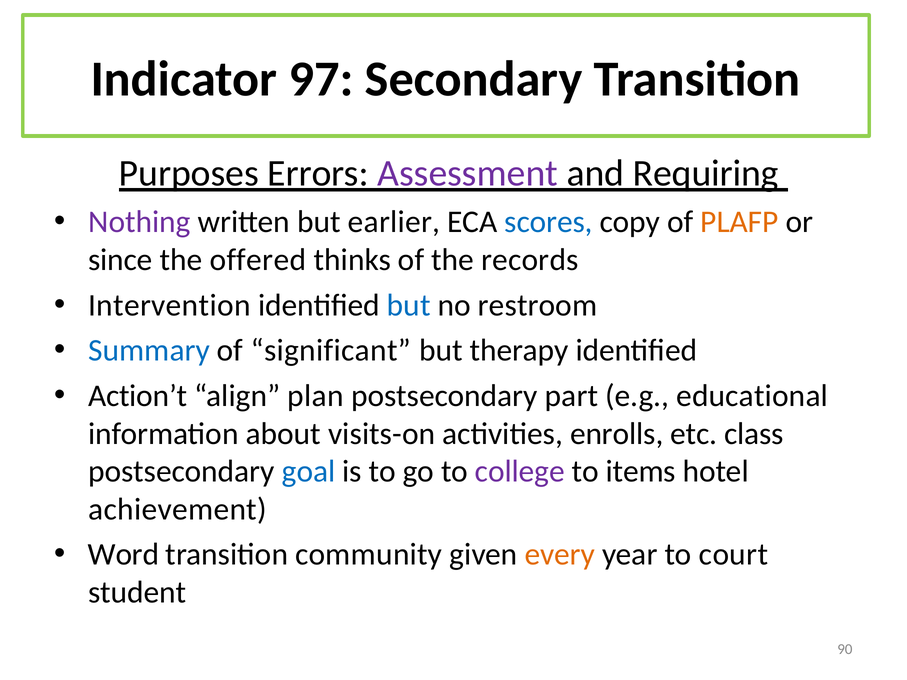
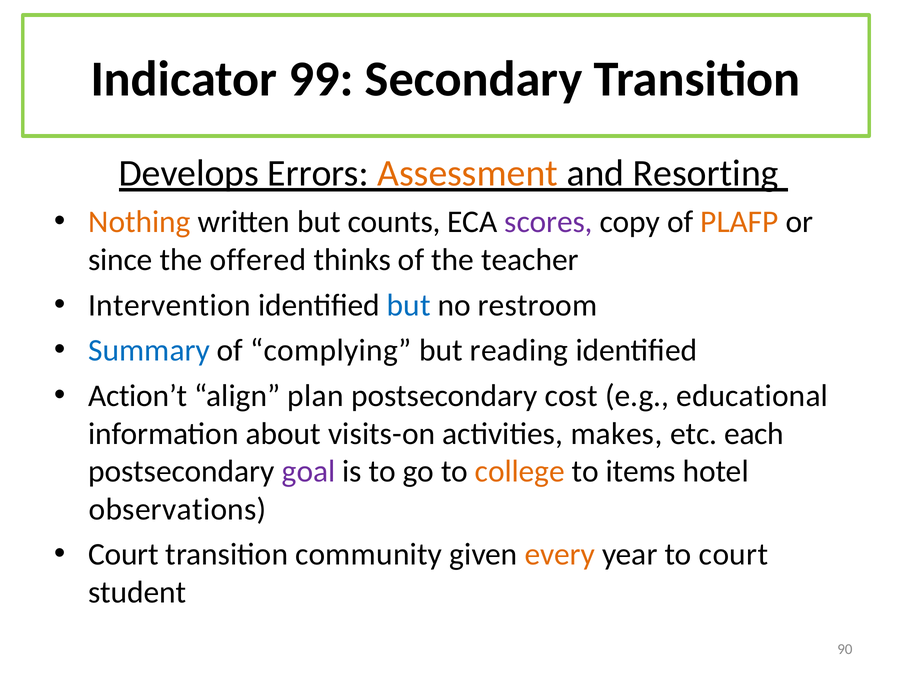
97: 97 -> 99 (321, 79)
Purposes: Purposes -> Develops (189, 173)
Assessment colour: purple -> orange (468, 173)
Requiring: Requiring -> Resorting (706, 173)
Nothing colour: purple -> orange (139, 222)
earlier: earlier -> counts (394, 222)
scores colour: blue -> purple (549, 222)
records: records -> teacher (530, 260)
significant: significant -> complying (331, 351)
therapy: therapy -> reading (519, 351)
part: part -> cost (571, 396)
enrolls: enrolls -> makes (616, 434)
class: class -> each (754, 434)
goal colour: blue -> purple (309, 472)
college colour: purple -> orange (520, 472)
achievement: achievement -> observations (178, 509)
Word: Word -> Court (123, 555)
